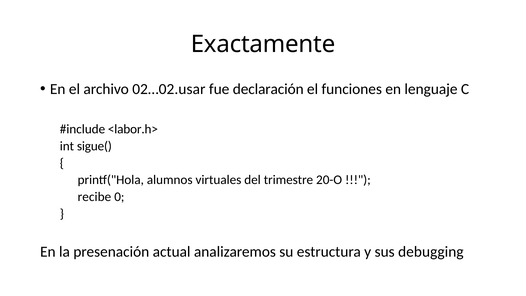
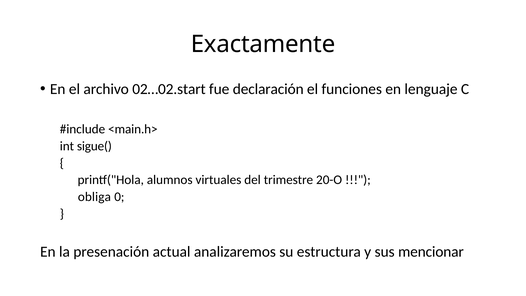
02…02.usar: 02…02.usar -> 02…02.start (169, 89)
<labor.h>: <labor.h> -> <main.h> (133, 129)
recibe: recibe -> obliga (94, 197)
debugging: debugging -> mencionar (431, 252)
